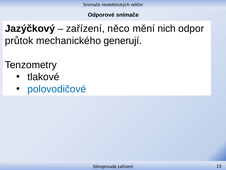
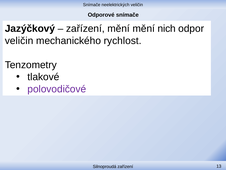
zařízení něco: něco -> mění (119, 29)
průtok: průtok -> veličin (19, 41)
generují: generují -> rychlost (123, 41)
polovodičové colour: blue -> purple (57, 89)
